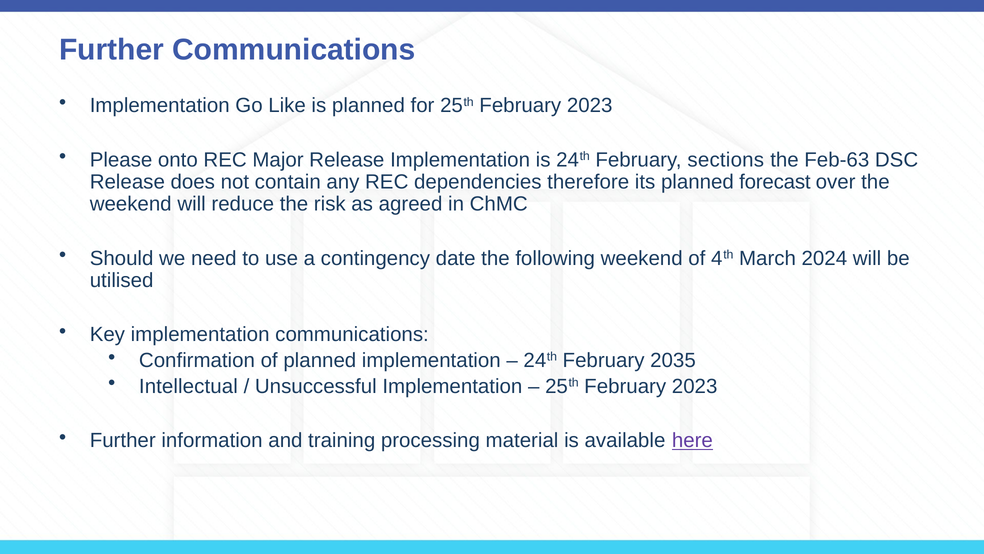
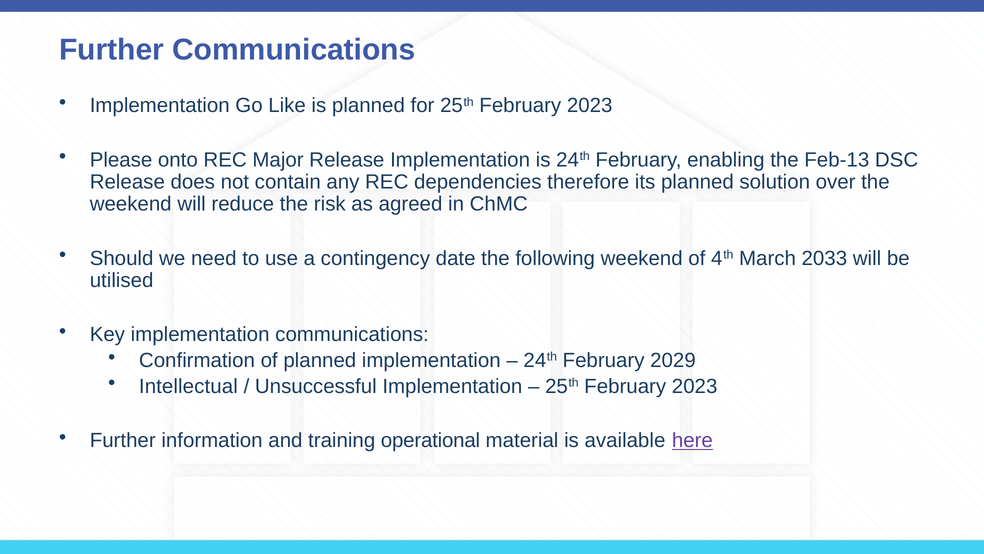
sections: sections -> enabling (726, 160)
Feb-63: Feb-63 -> Feb-13 (837, 160)
forecast: forecast -> solution (775, 182)
2024: 2024 -> 2033 (824, 258)
2035: 2035 -> 2029 (673, 360)
processing: processing -> operational (430, 440)
